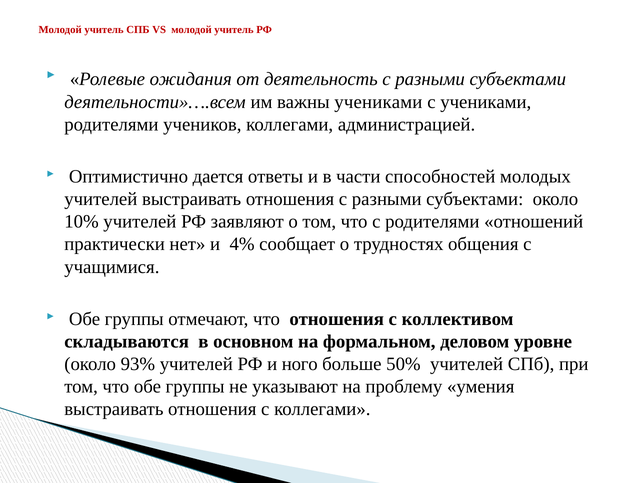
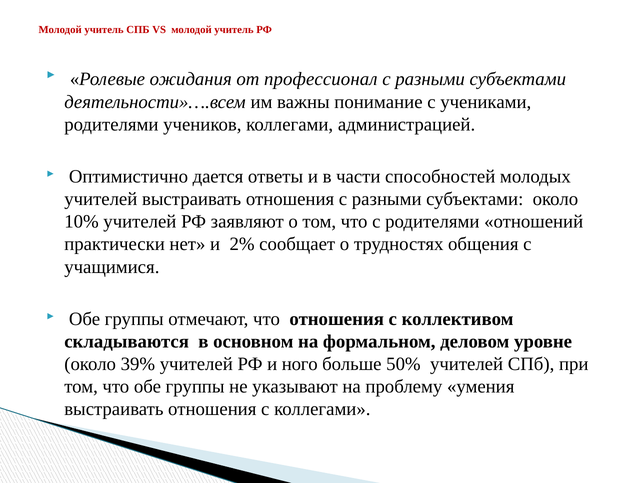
деятельность: деятельность -> профессионал (321, 79)
важны учениками: учениками -> понимание (378, 102)
4%: 4% -> 2% (242, 244)
93%: 93% -> 39% (138, 364)
